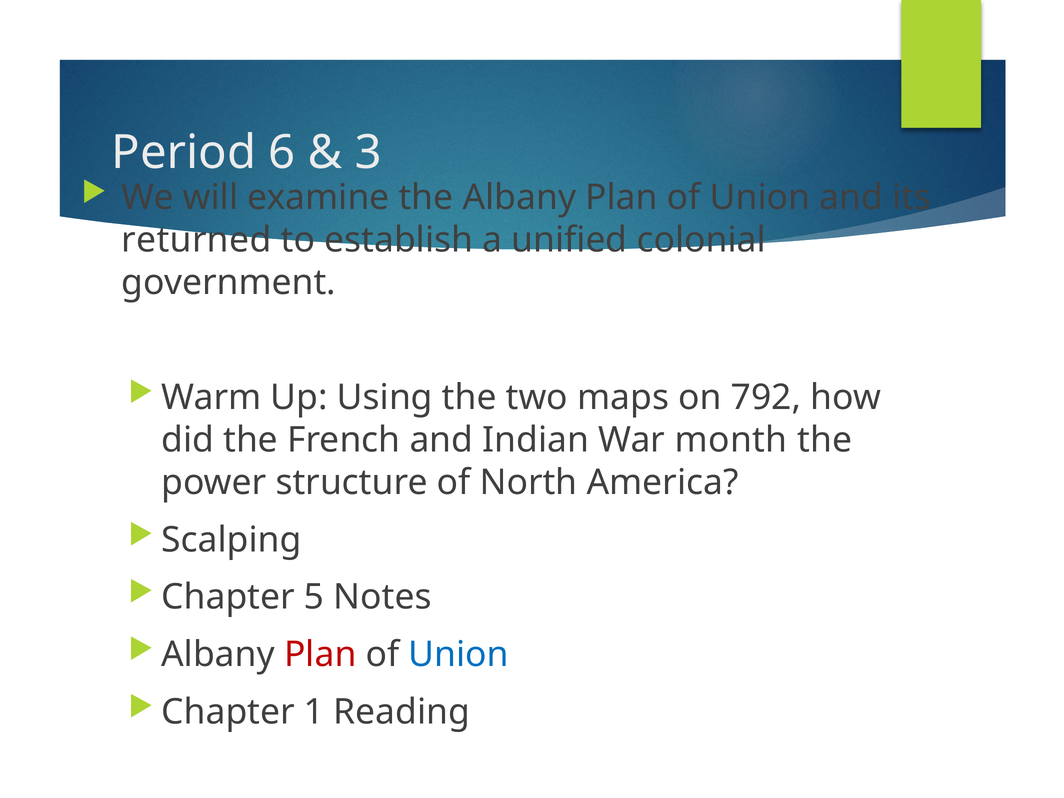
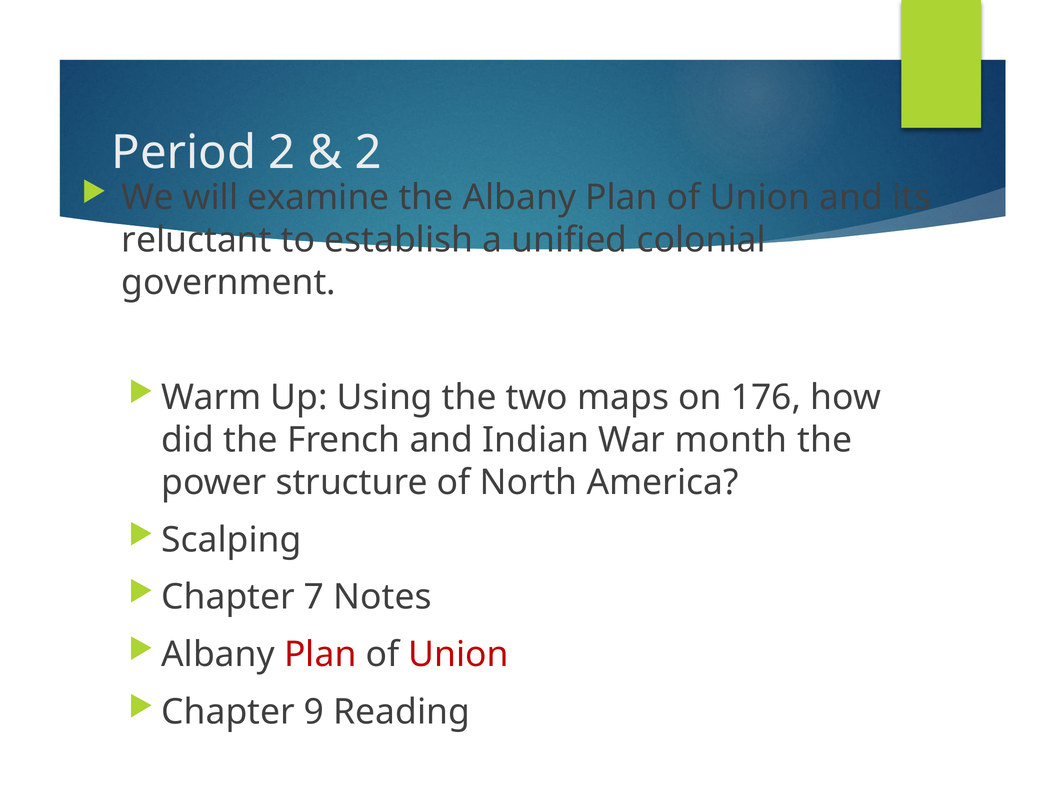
Period 6: 6 -> 2 (282, 152)
3: 3 -> 2 (368, 152)
returned: returned -> reluctant (197, 240)
792: 792 -> 176 (766, 397)
5: 5 -> 7 (314, 597)
Union colour: blue -> red (459, 655)
1: 1 -> 9 (314, 712)
